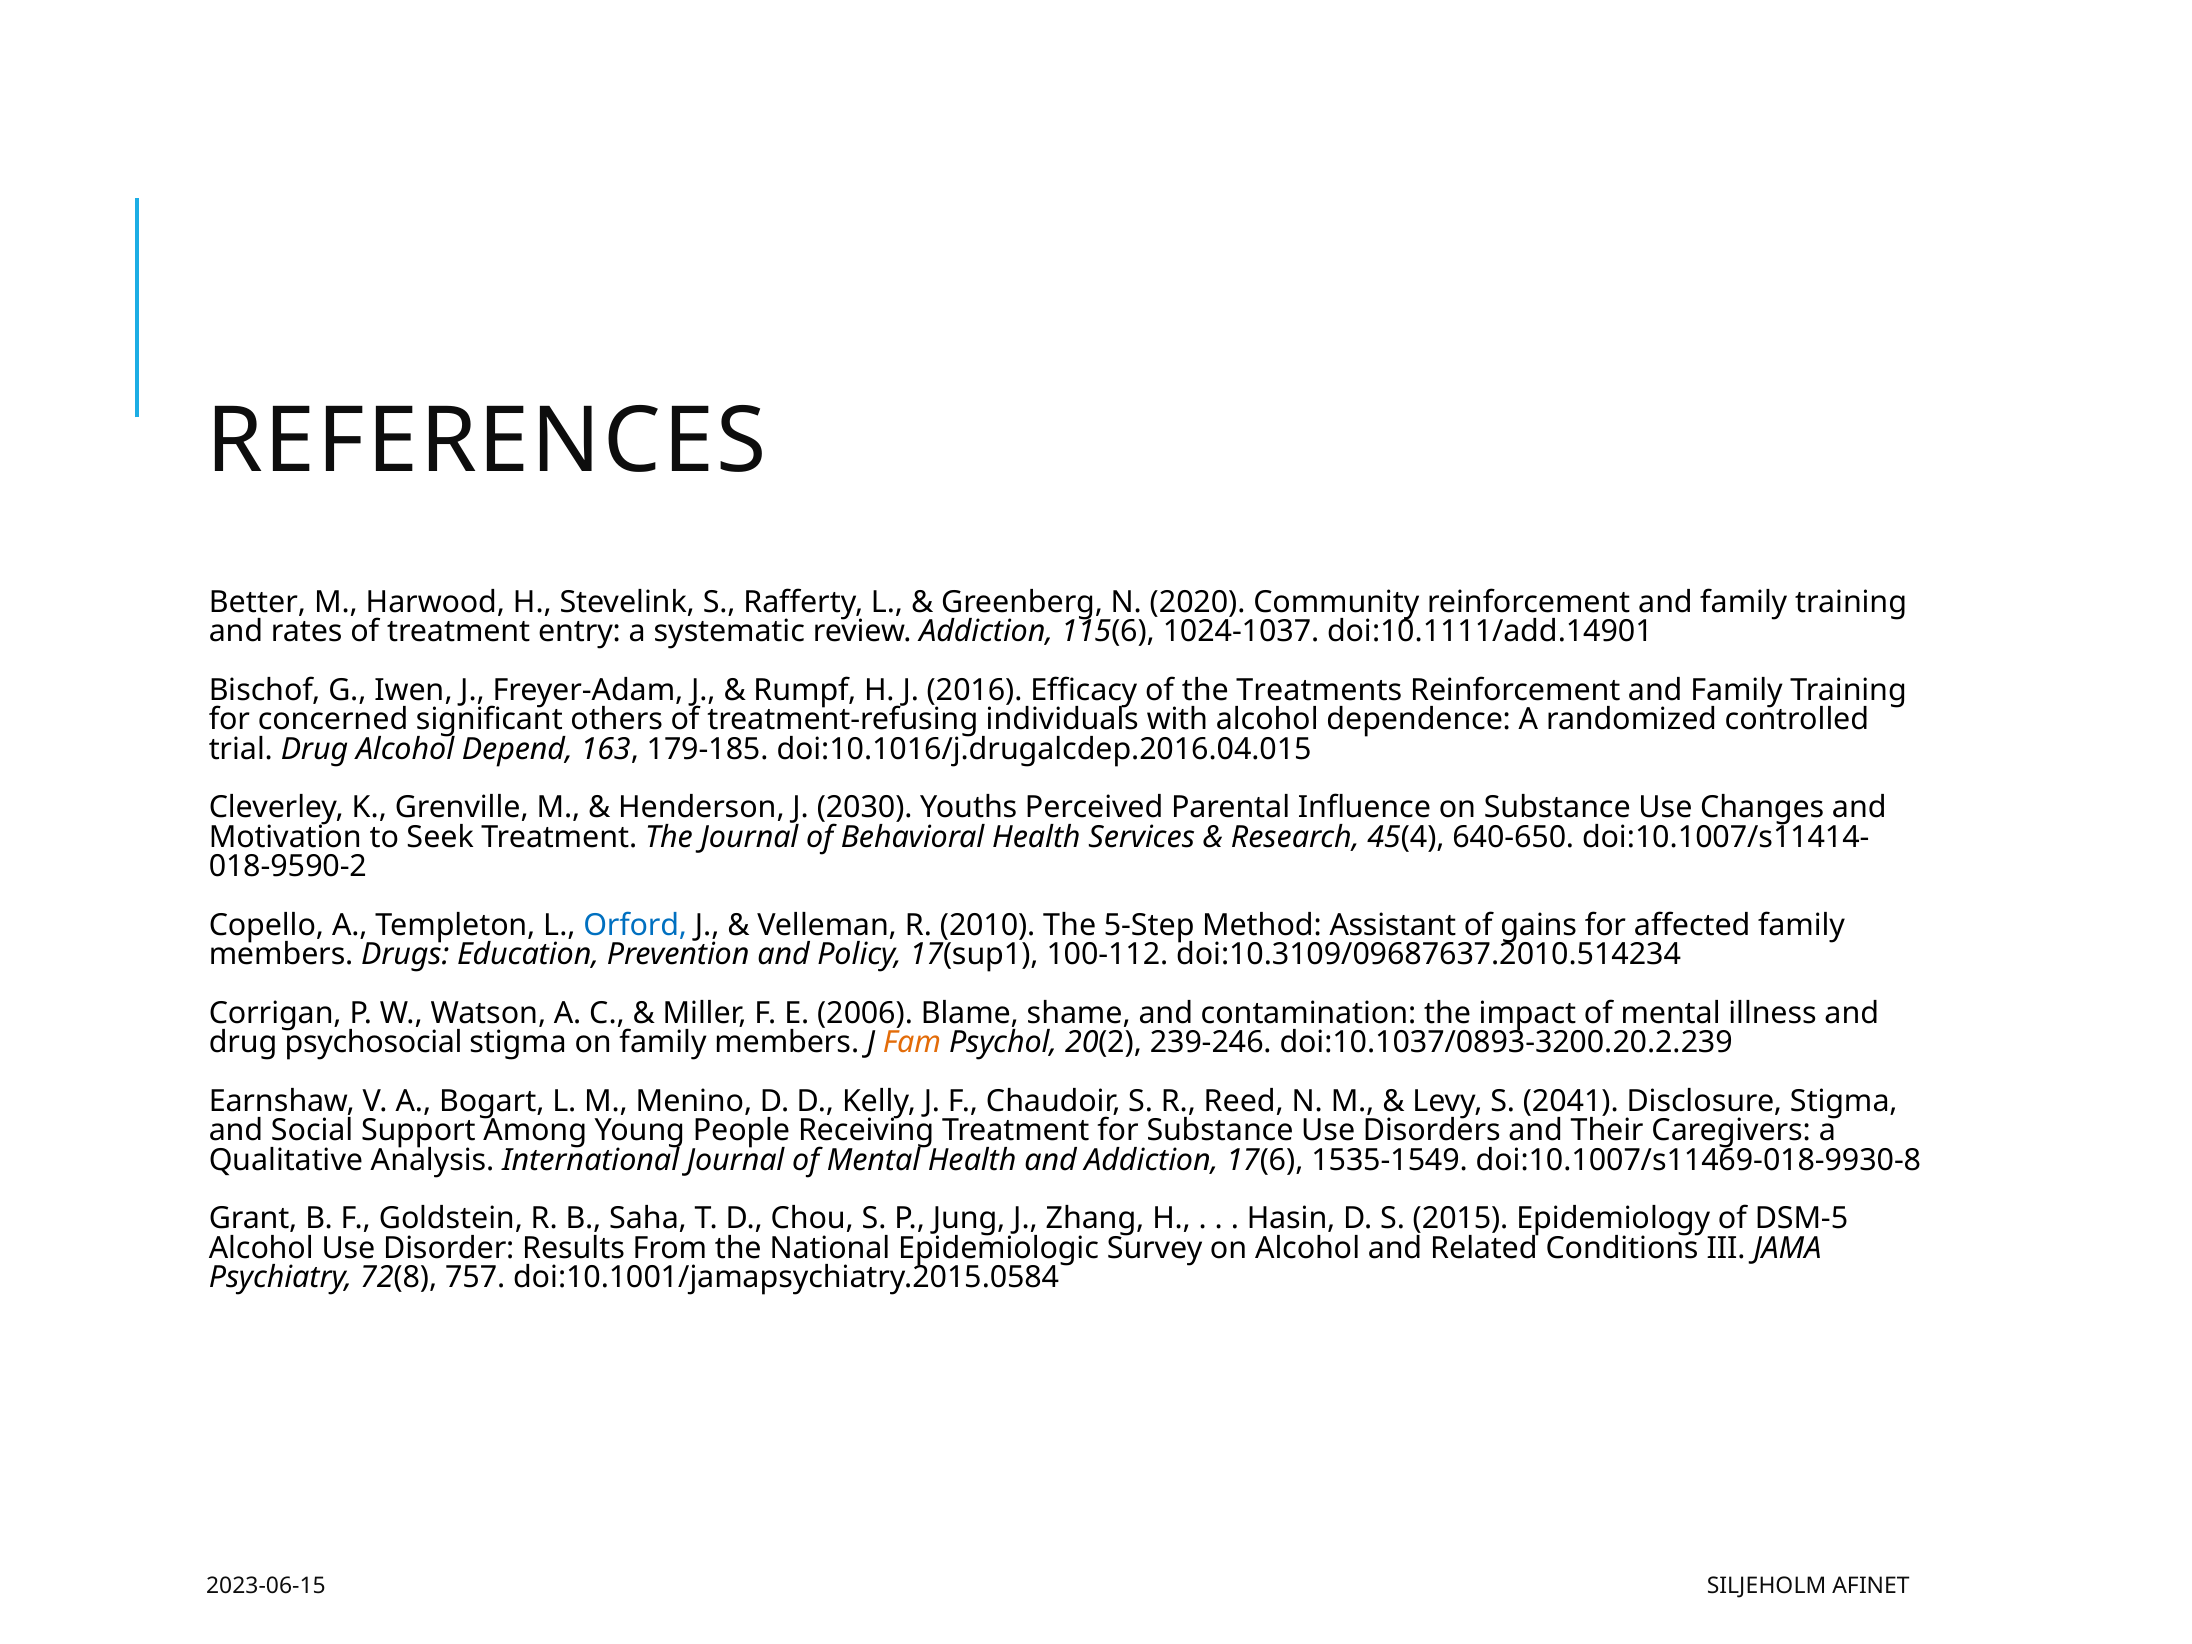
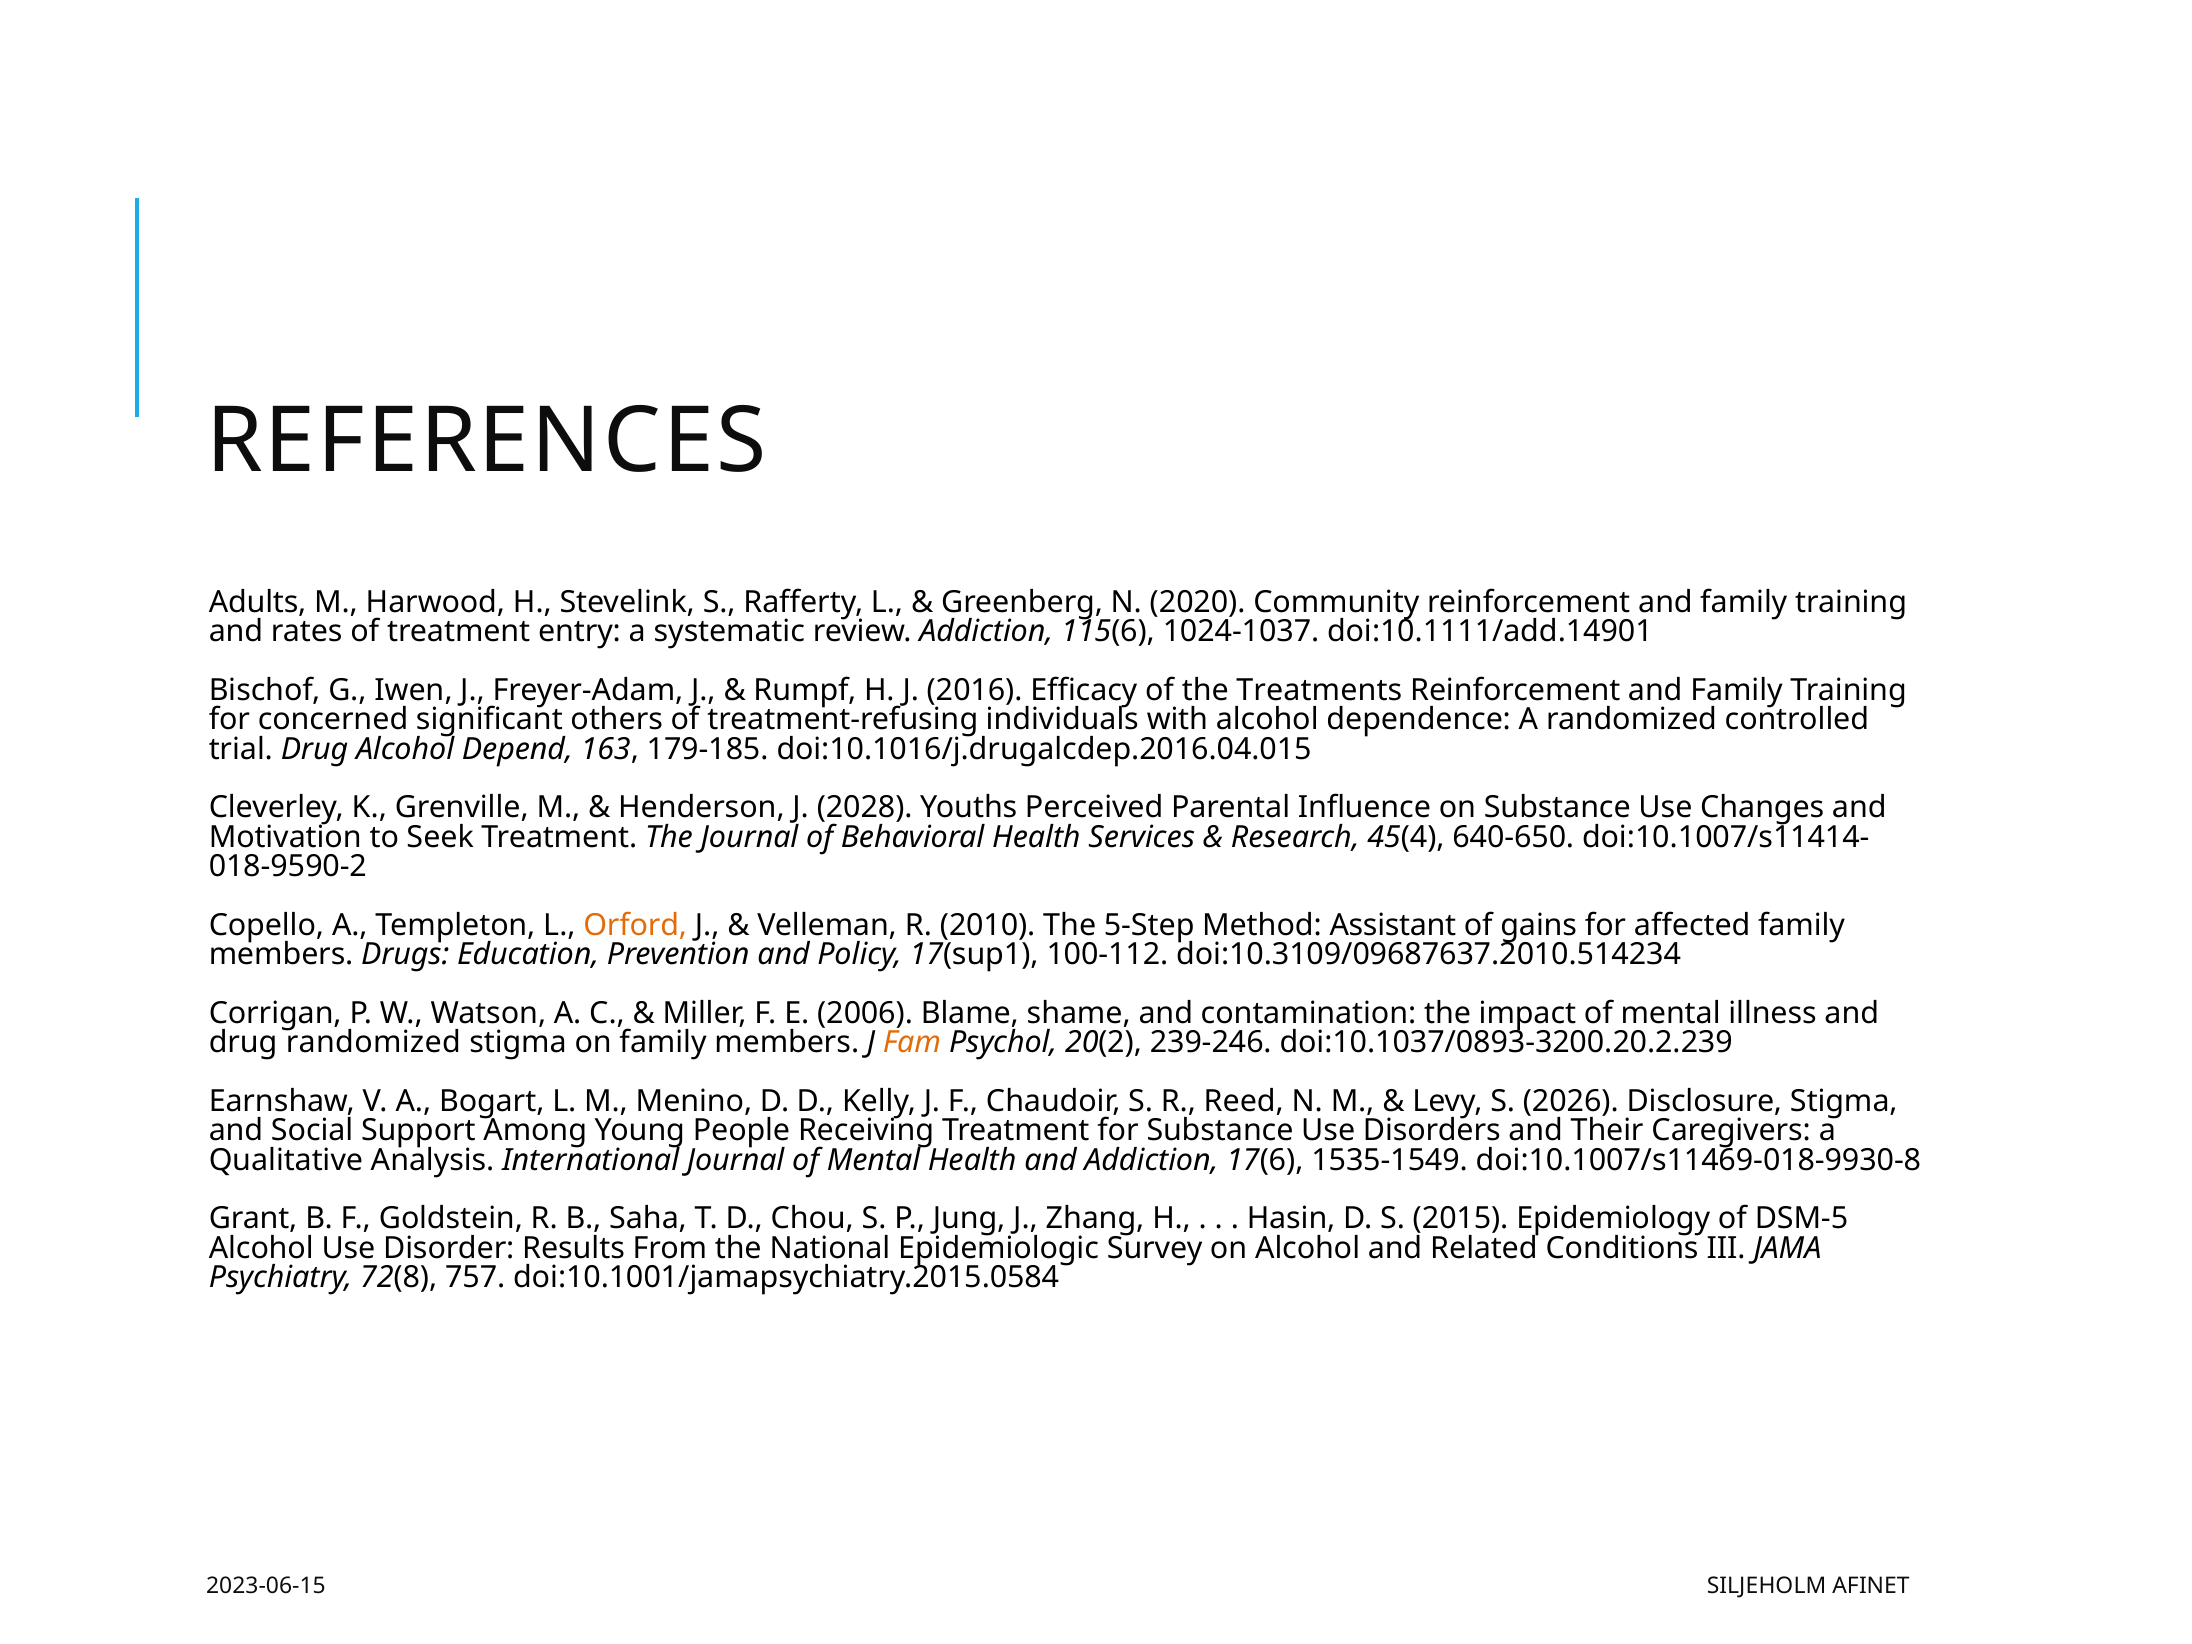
Better: Better -> Adults (258, 602)
2030: 2030 -> 2028 (865, 808)
Orford colour: blue -> orange (635, 925)
drug psychosocial: psychosocial -> randomized (373, 1043)
2041: 2041 -> 2026 (1571, 1101)
